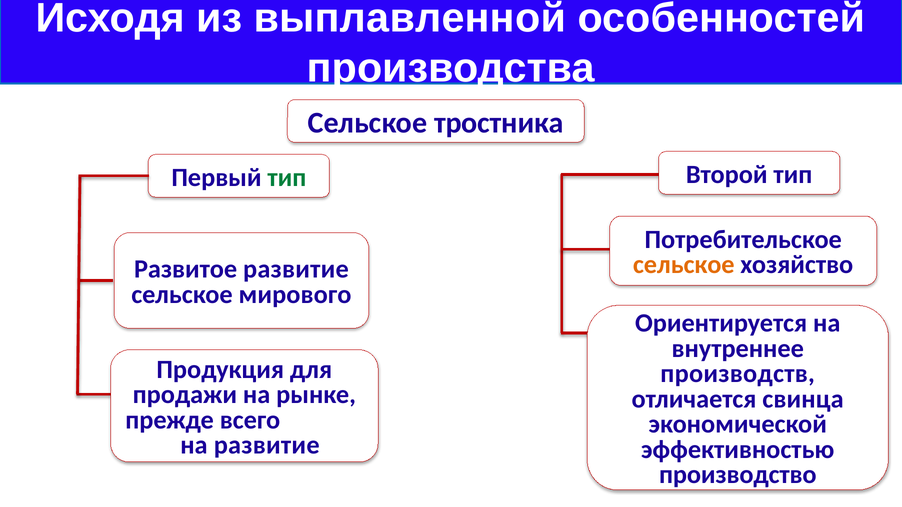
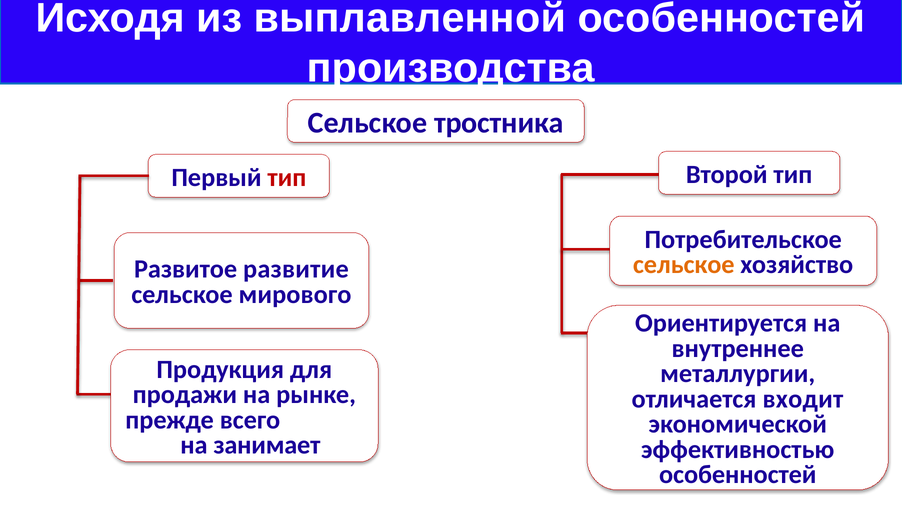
тип colour: green -> red (287, 178)
производств: производств -> металлургии (738, 374)
свинца: свинца -> входит (803, 399)
на развитие: развитие -> занимает (267, 445)
производство: производство -> особенностей (738, 475)
